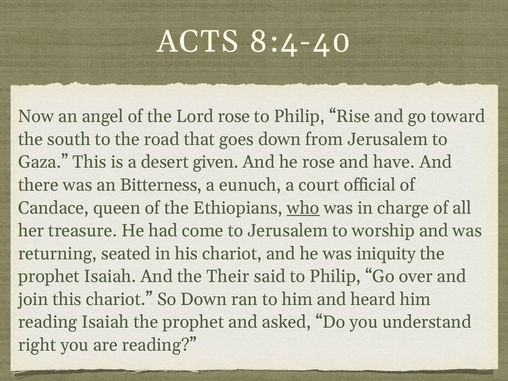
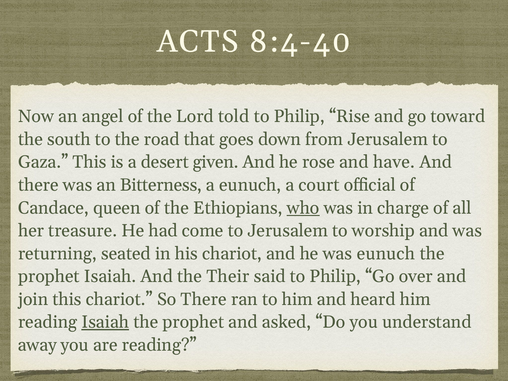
Lord rose: rose -> told (234, 116)
was iniquity: iniquity -> eunuch (386, 254)
So Down: Down -> There (204, 299)
Isaiah underline: none -> present (105, 322)
right: right -> away (37, 345)
